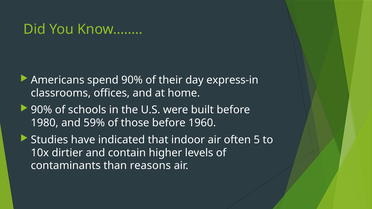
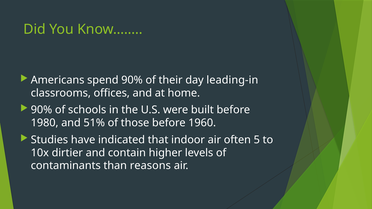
express-in: express-in -> leading-in (232, 80)
59%: 59% -> 51% (94, 123)
